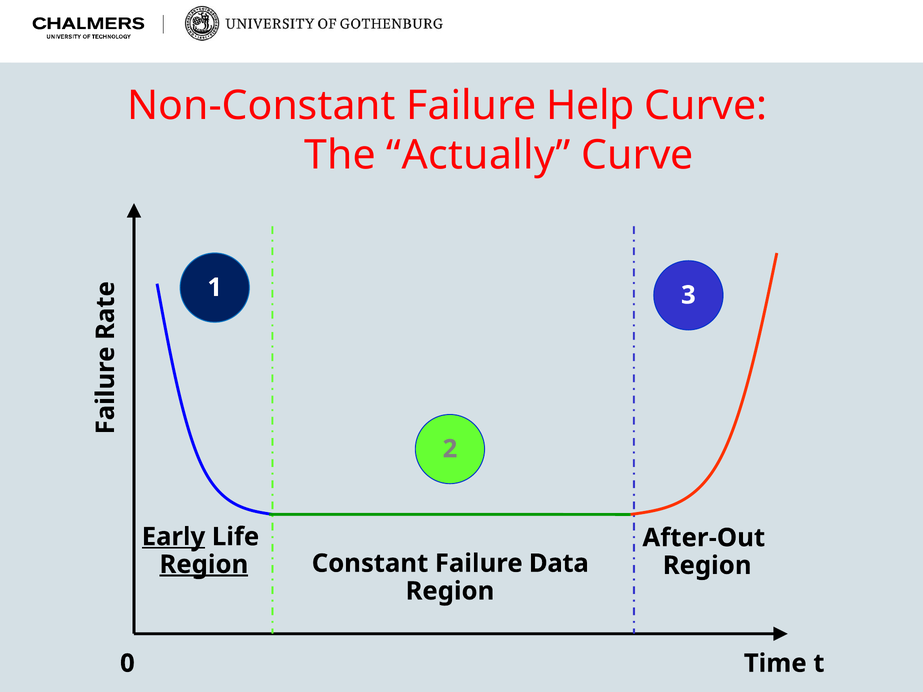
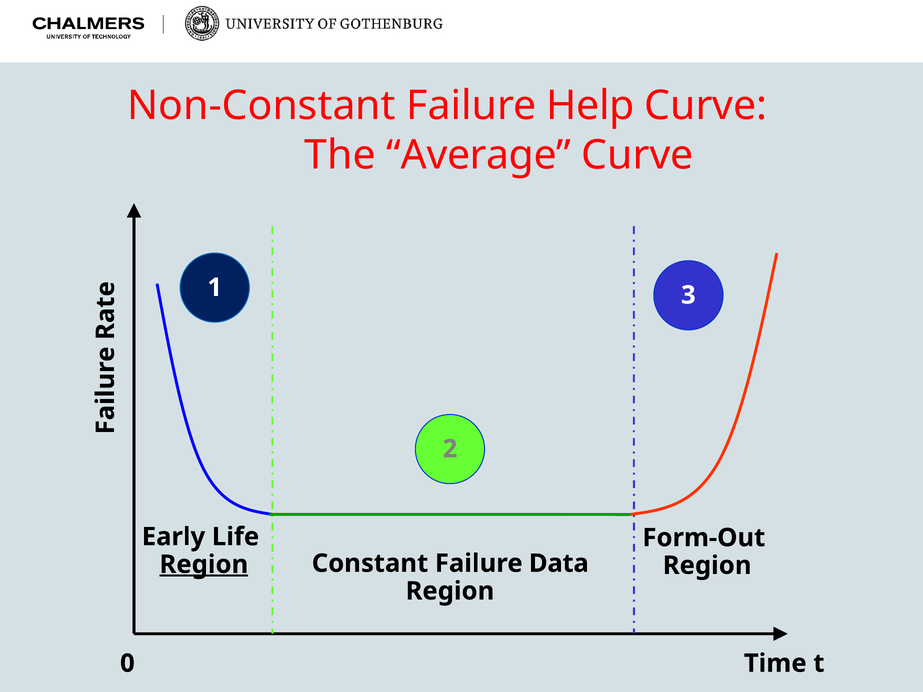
Actually: Actually -> Average (479, 155)
Early underline: present -> none (174, 537)
After-Out: After-Out -> Form-Out (704, 538)
